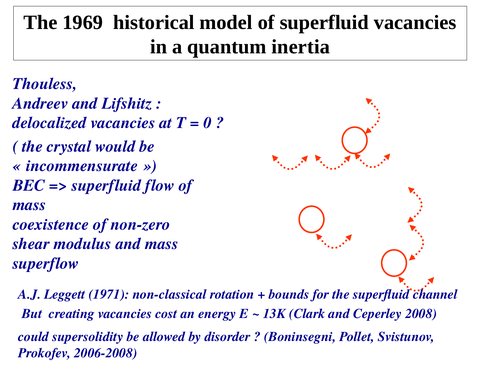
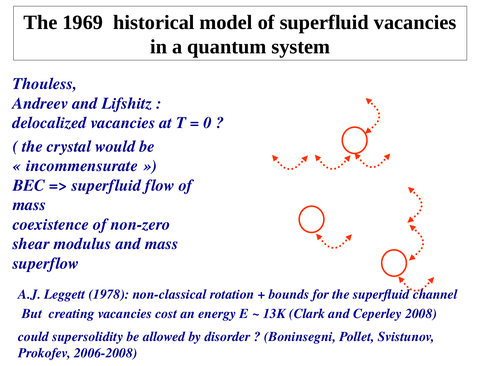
inertia: inertia -> system (301, 47)
1971: 1971 -> 1978 (109, 294)
